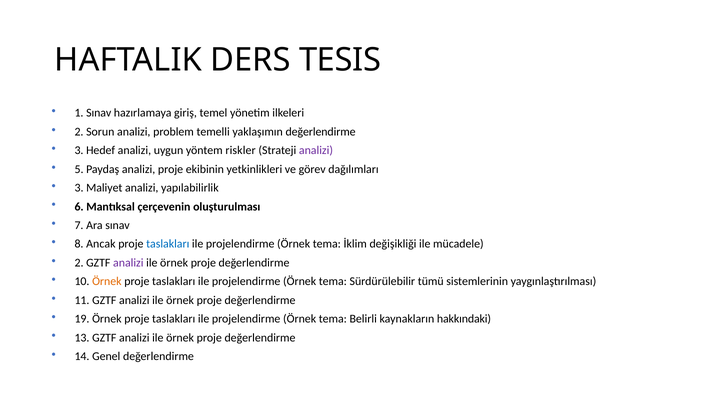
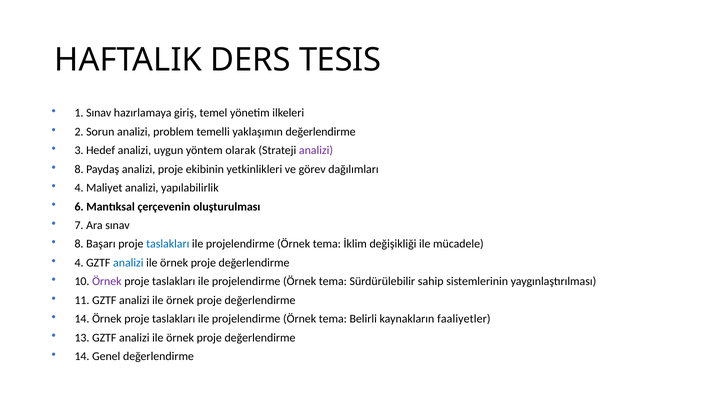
riskler: riskler -> olarak (241, 151)
5: 5 -> 8 (79, 169)
3: 3 -> 4 (79, 188)
Ancak: Ancak -> Başarı (101, 244)
2: 2 -> 4 (79, 263)
analizi colour: purple -> blue (128, 263)
Örnek colour: orange -> purple (107, 282)
tümü: tümü -> sahip (431, 282)
19: 19 -> 14 (82, 319)
hakkındaki: hakkındaki -> faaliyetler (464, 319)
